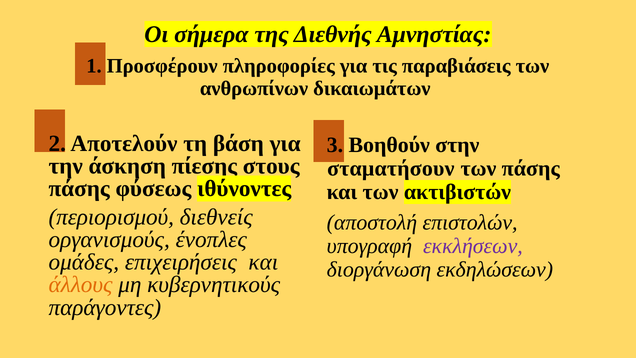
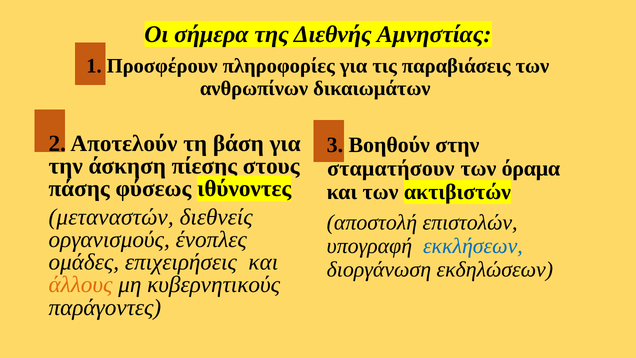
των πάσης: πάσης -> όραμα (531, 168)
περιορισμού: περιορισμού -> μεταναστών (111, 217)
εκκλήσεων colour: purple -> blue (473, 246)
